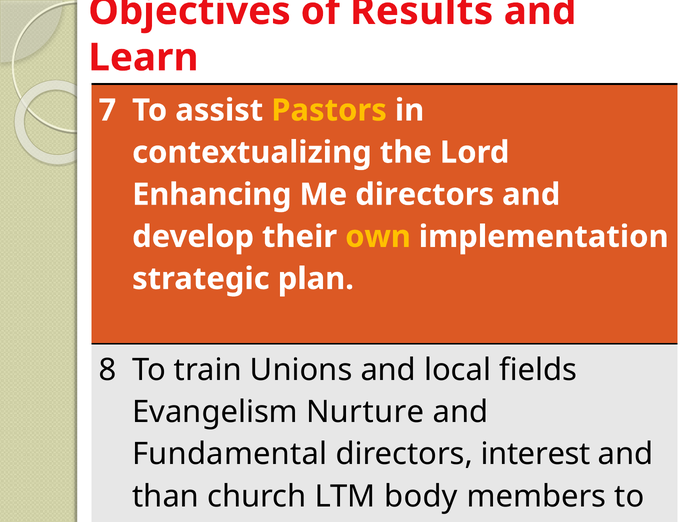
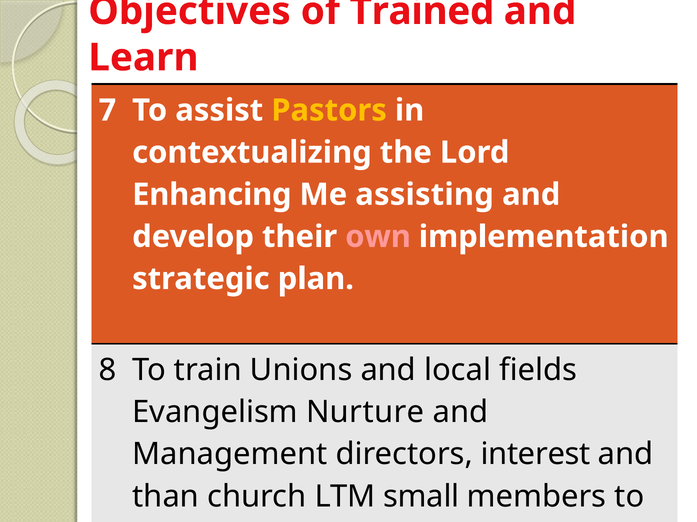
Results: Results -> Trained (422, 11)
Me directors: directors -> assisting (425, 195)
own colour: yellow -> pink (378, 237)
Fundamental: Fundamental -> Management (230, 455)
body: body -> small (421, 497)
